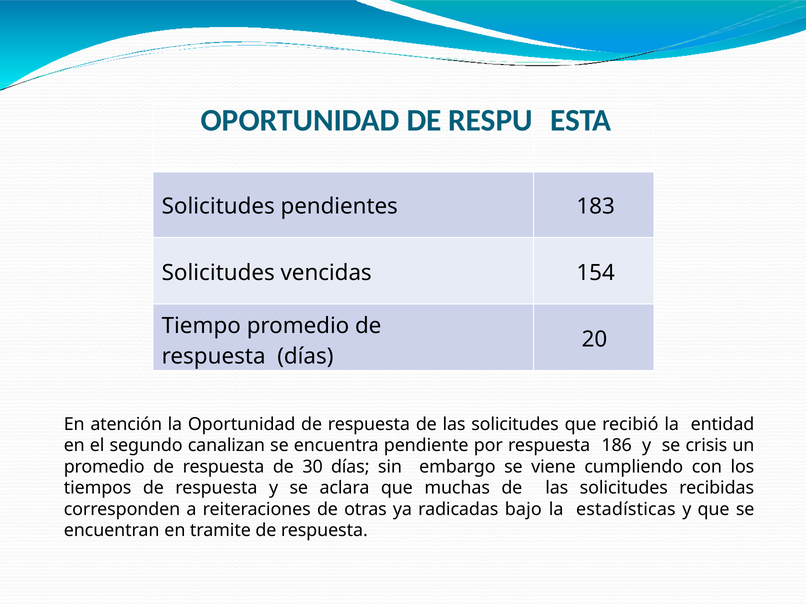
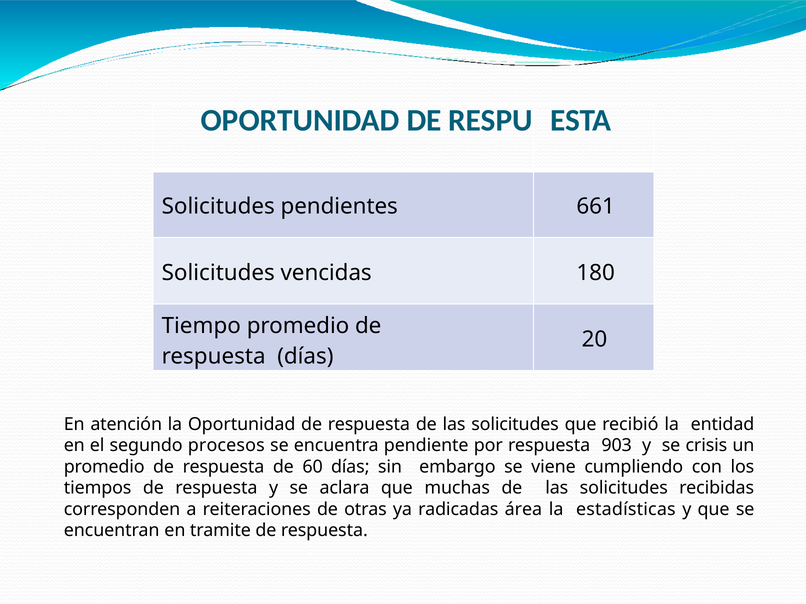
183: 183 -> 661 (596, 206)
154: 154 -> 180 (596, 273)
canalizan: canalizan -> procesos (226, 446)
186: 186 -> 903 (617, 446)
30: 30 -> 60 (313, 467)
bajo: bajo -> área (523, 510)
